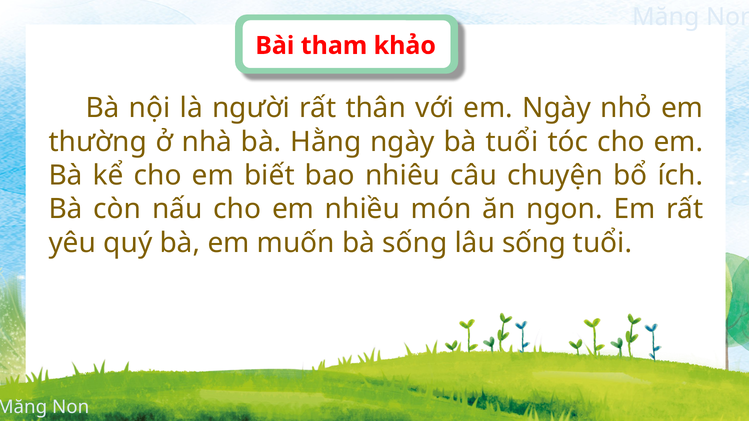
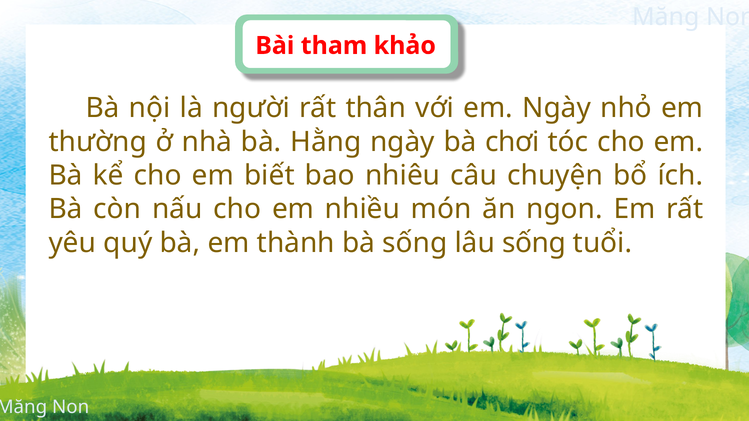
bà tuổi: tuổi -> chơi (512, 142)
muốn: muốn -> thành (296, 243)
